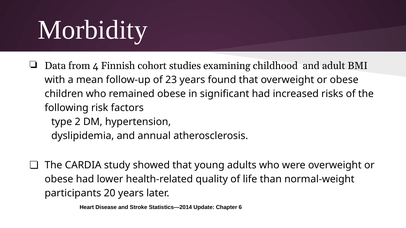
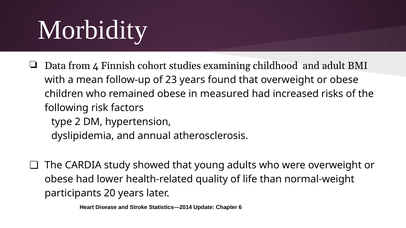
significant: significant -> measured (225, 94)
